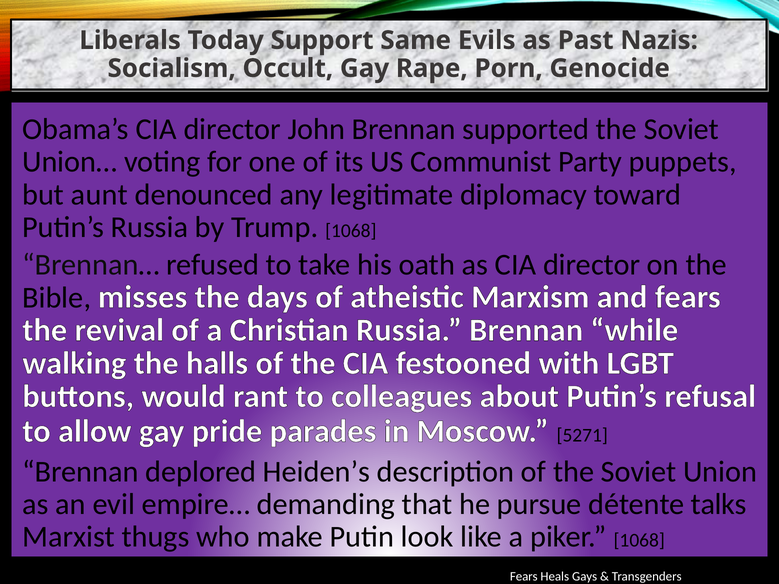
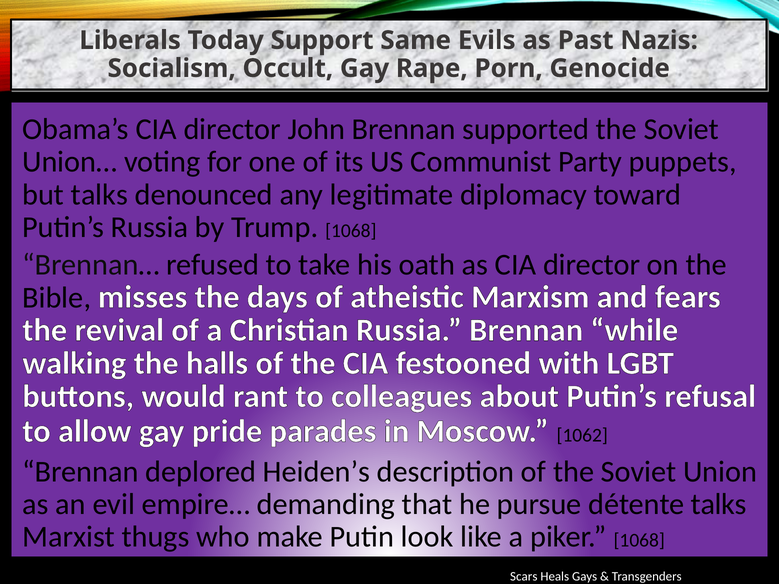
but aunt: aunt -> talks (99, 195)
5271: 5271 -> 1062 (582, 436)
Fears: Fears -> Scars (524, 577)
